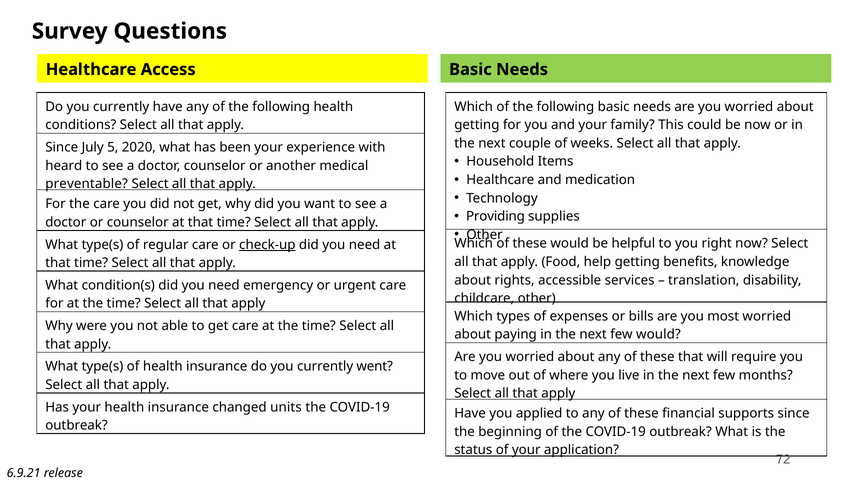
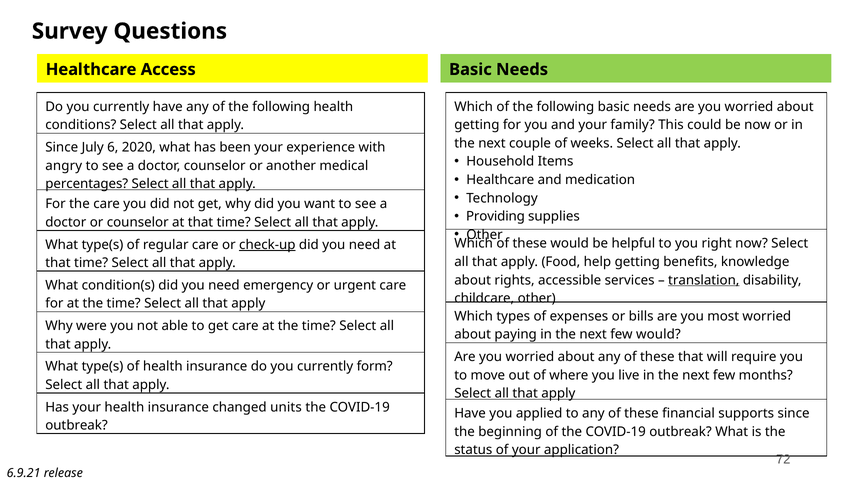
5: 5 -> 6 (113, 147)
heard: heard -> angry (64, 165)
preventable: preventable -> percentages (87, 184)
translation underline: none -> present (704, 280)
went: went -> form (375, 366)
